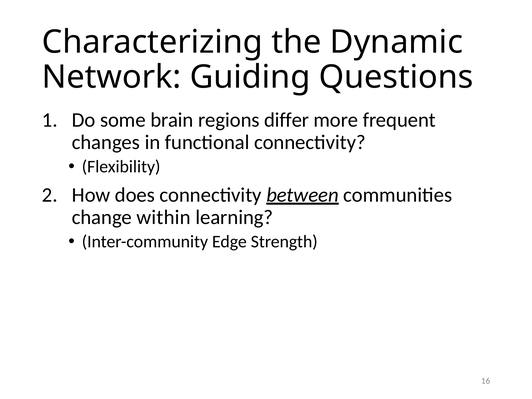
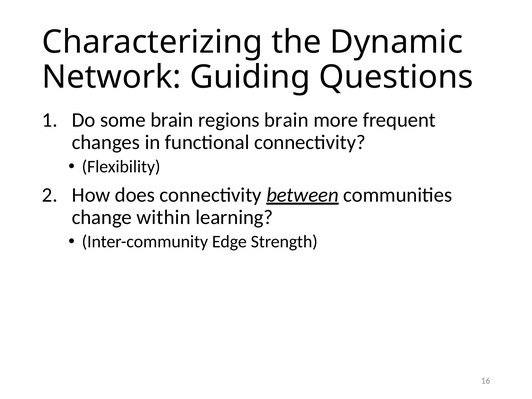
regions differ: differ -> brain (286, 120)
